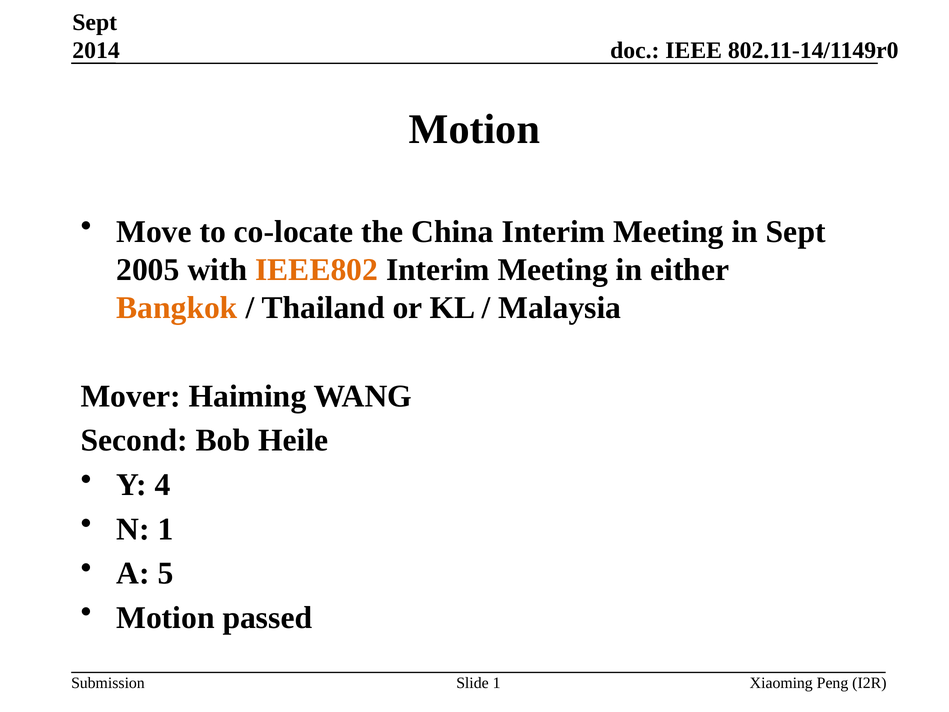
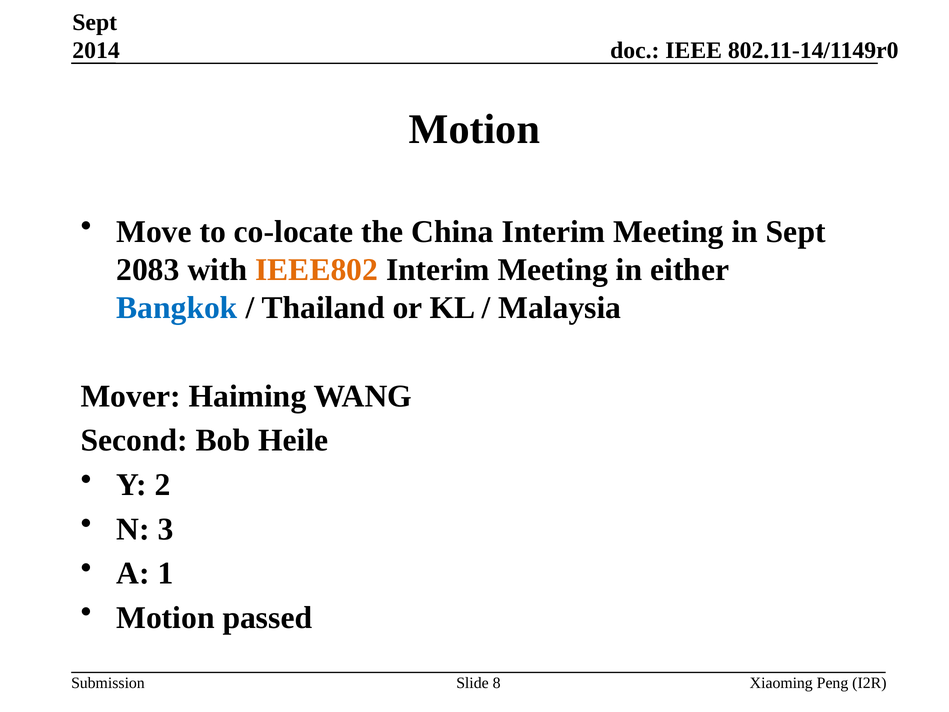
2005: 2005 -> 2083 (148, 270)
Bangkok colour: orange -> blue (177, 308)
4: 4 -> 2 (163, 485)
N 1: 1 -> 3 (165, 529)
5: 5 -> 1 (165, 573)
Slide 1: 1 -> 8 (497, 683)
